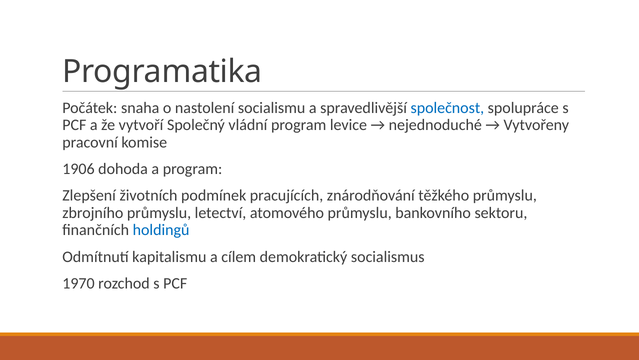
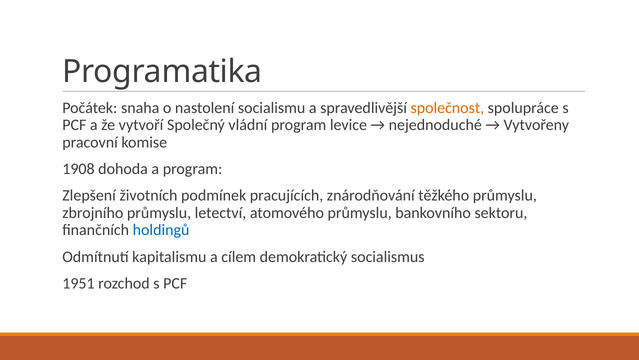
společnost colour: blue -> orange (447, 108)
1906: 1906 -> 1908 (78, 169)
1970: 1970 -> 1951 (78, 283)
